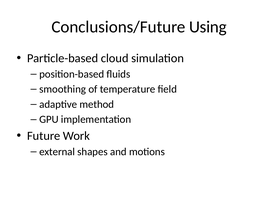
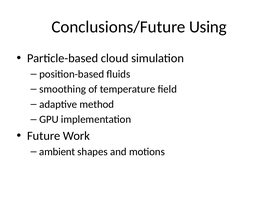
external: external -> ambient (57, 152)
